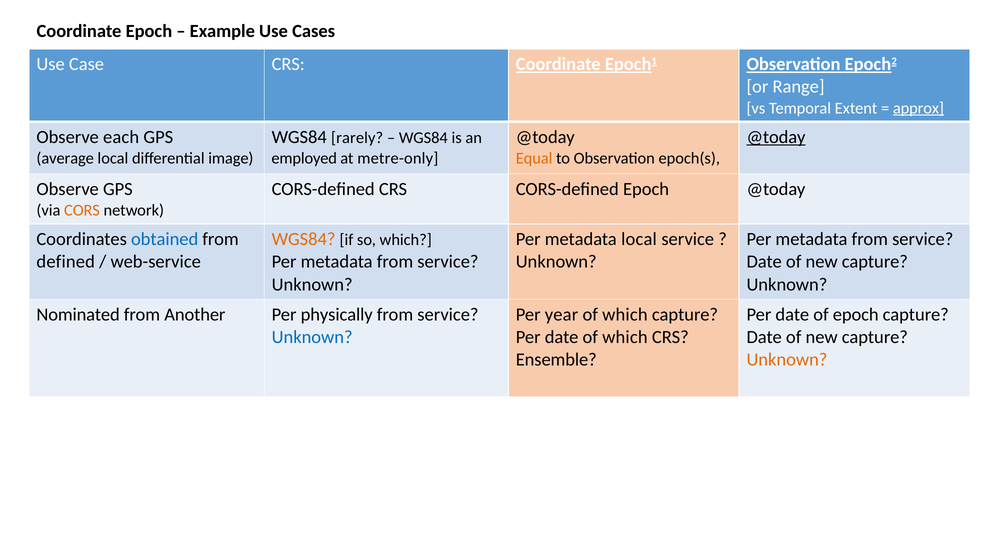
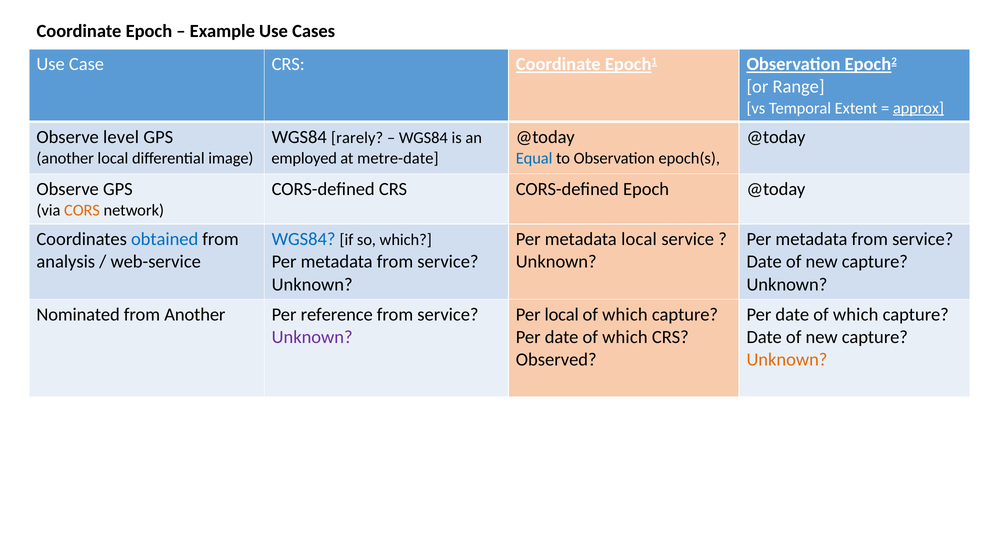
each: each -> level (121, 137)
@today underline: present -> none (776, 137)
average: average -> another (65, 158)
metre-only: metre-only -> metre-date (398, 158)
Equal colour: orange -> blue (534, 158)
WGS84 colour: orange -> blue (304, 239)
defined: defined -> analysis (66, 262)
physically: physically -> reference (337, 314)
Per year: year -> local (562, 314)
epoch: epoch -> which (856, 314)
Unknown colour: blue -> purple (312, 337)
Ensemble: Ensemble -> Observed (556, 360)
